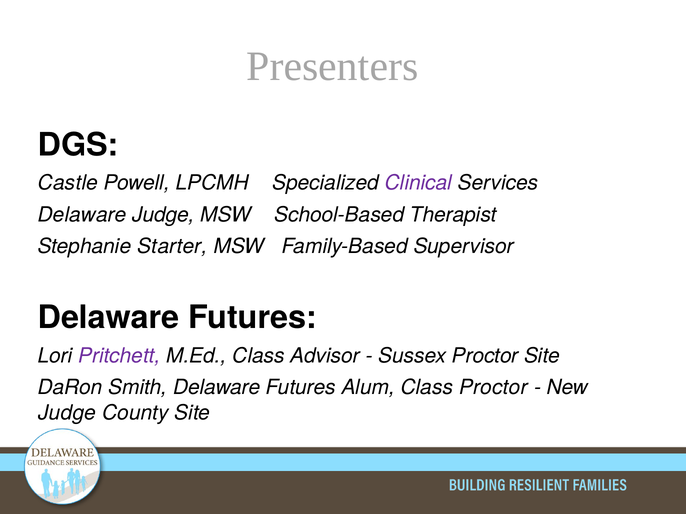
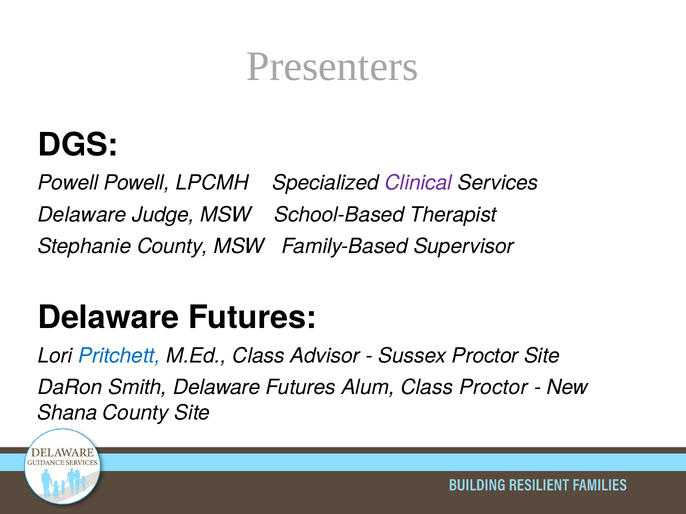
Castle: Castle -> Powell (68, 183)
Stephanie Starter: Starter -> County (173, 247)
Pritchett colour: purple -> blue (119, 356)
Judge: Judge -> Shana (67, 413)
